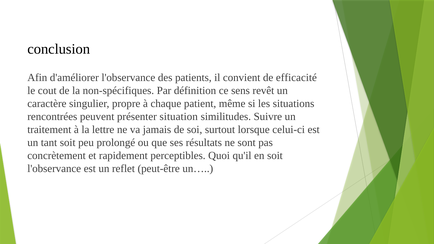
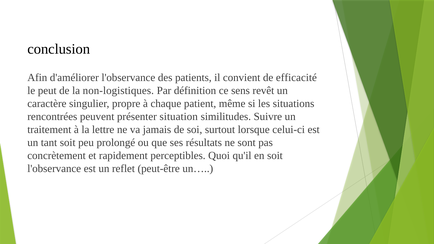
cout: cout -> peut (47, 91)
non-spécifiques: non-spécifiques -> non-logistiques (118, 91)
